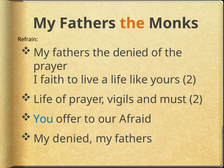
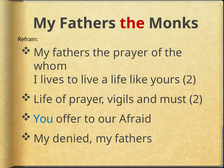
the colour: orange -> red (132, 23)
the denied: denied -> prayer (131, 53)
prayer: prayer -> whom (50, 66)
faith: faith -> lives (52, 80)
